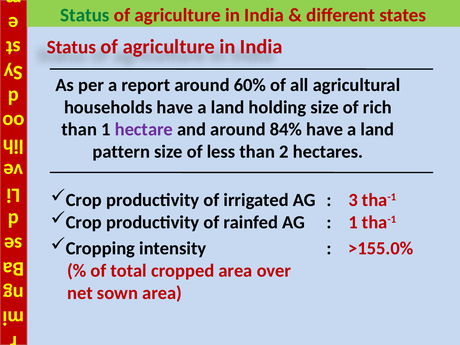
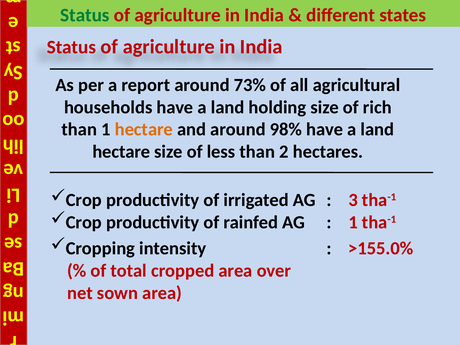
60%: 60% -> 73% (250, 85)
hectare colour: purple -> orange (144, 130)
84%: 84% -> 98% (286, 130)
pattern: pattern -> hectare (121, 152)
